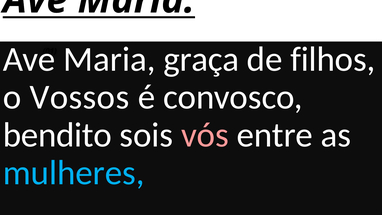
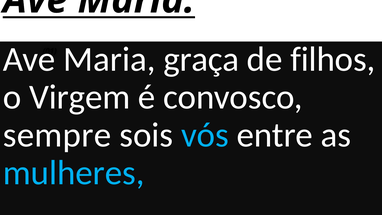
Vossos: Vossos -> Virgem (80, 97)
bendito: bendito -> sempre (57, 135)
vós colour: pink -> light blue (205, 135)
